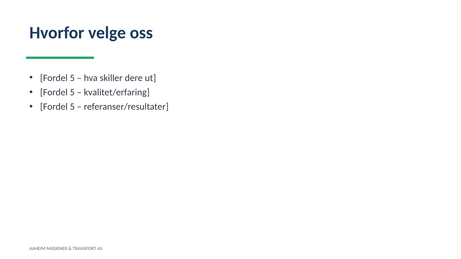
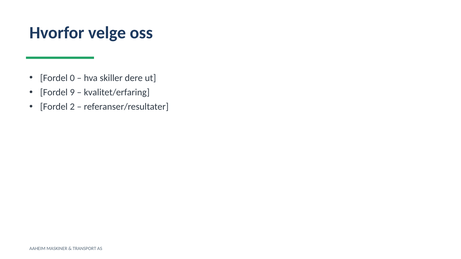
5: 5 -> 0 (72, 78)
5: 5 -> 9 (72, 92)
5: 5 -> 2 (72, 107)
